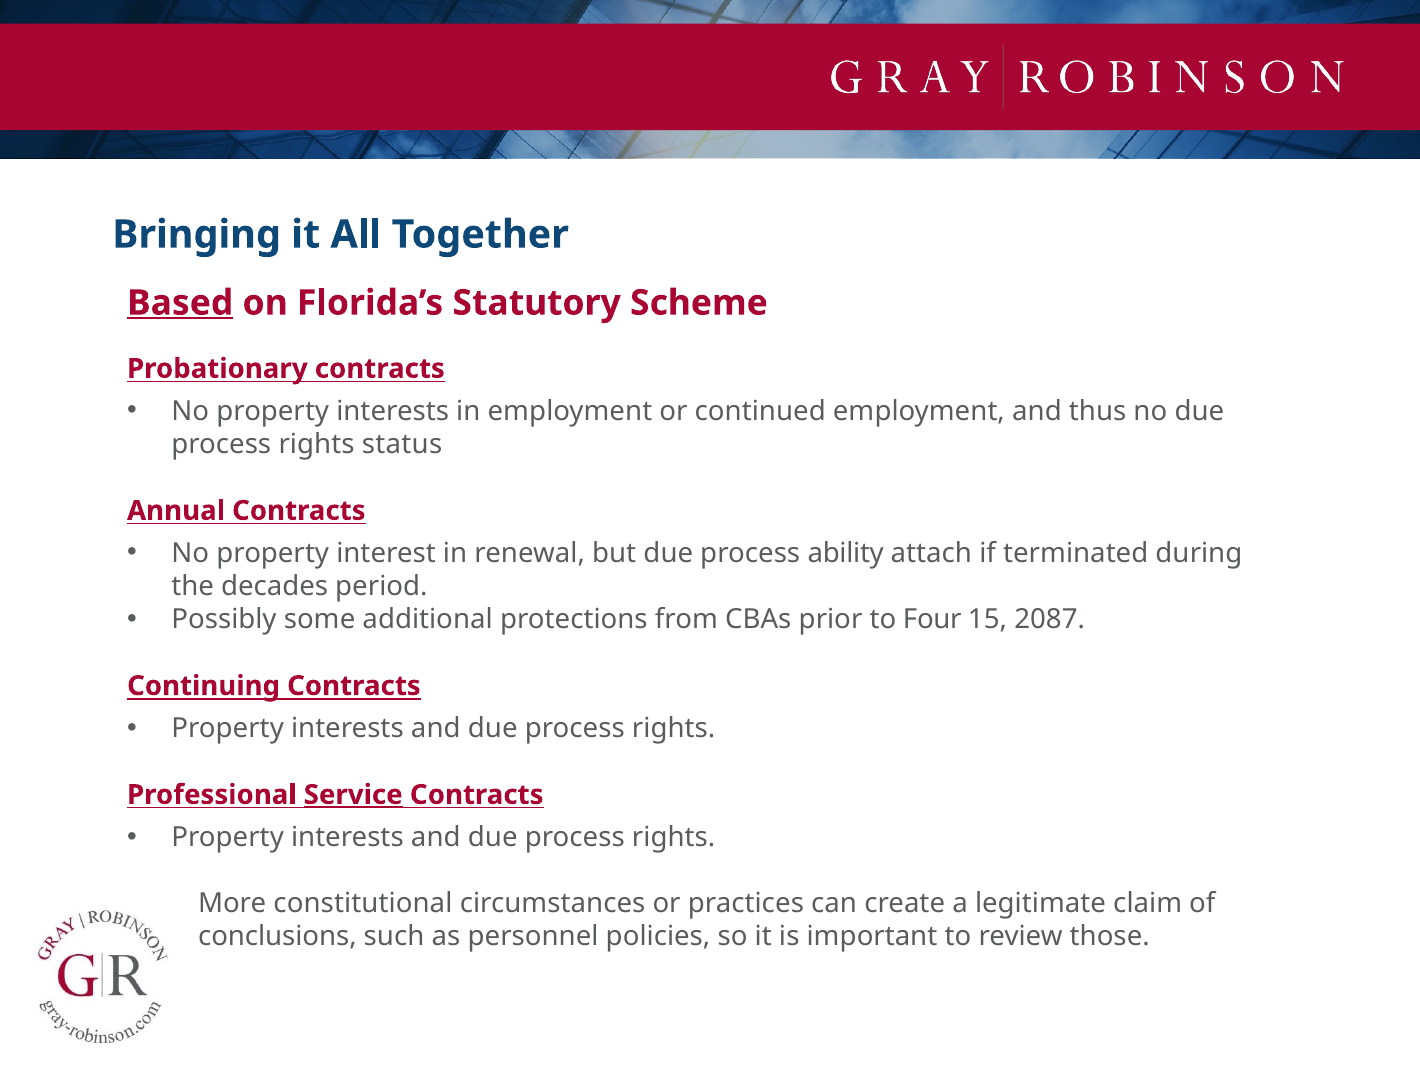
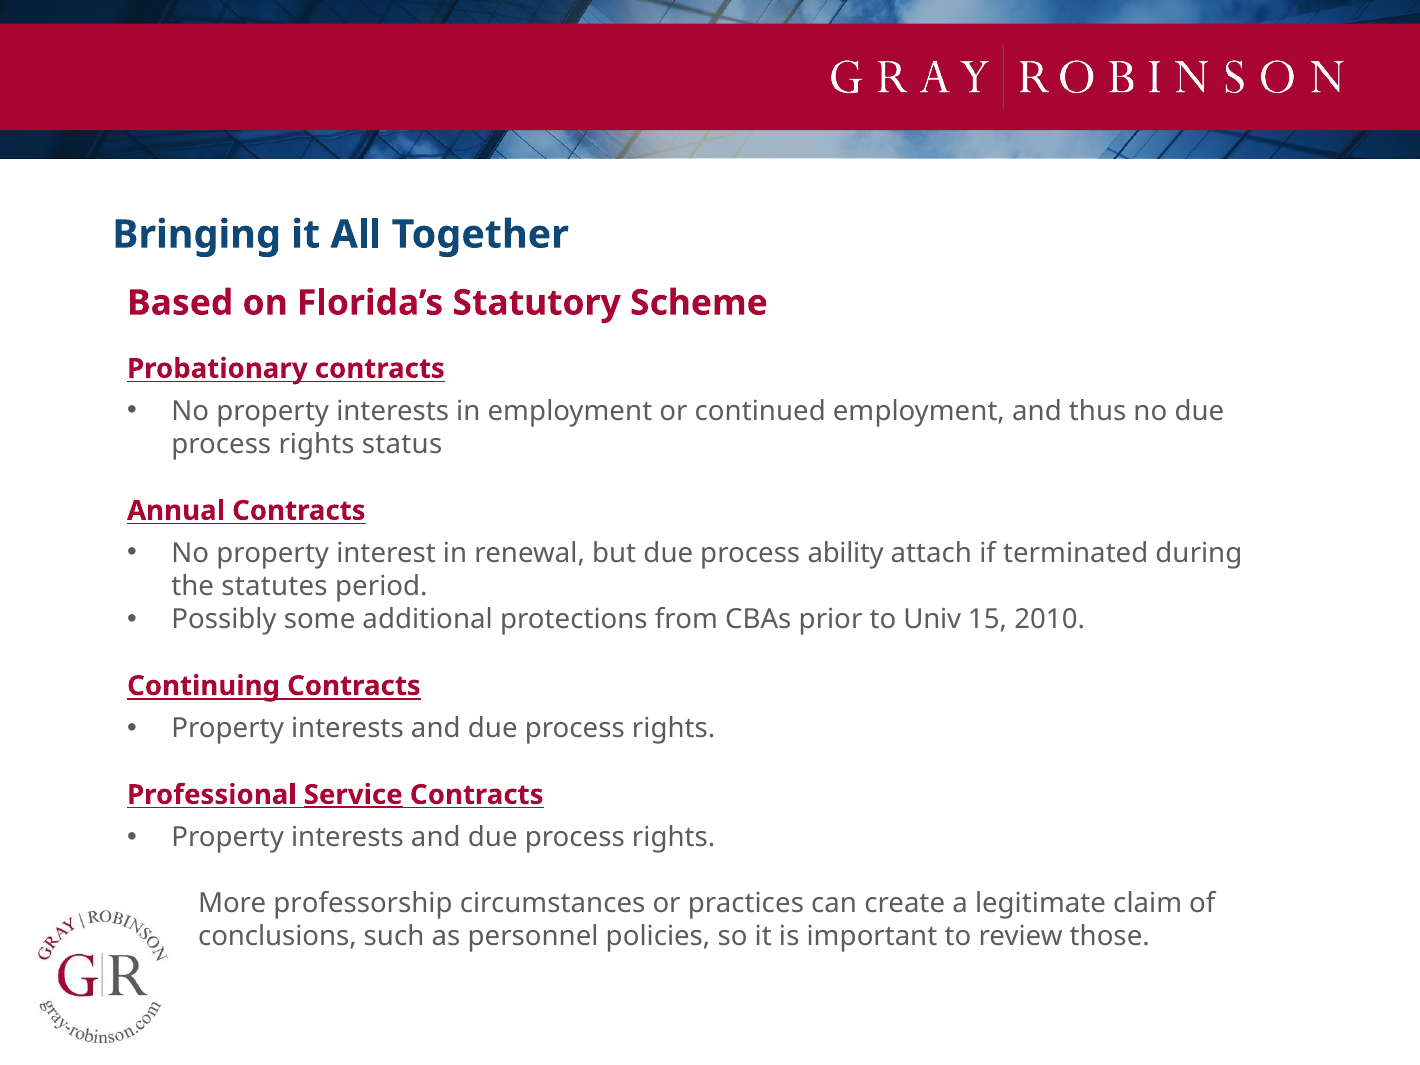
Based underline: present -> none (180, 303)
decades: decades -> statutes (274, 586)
Four: Four -> Univ (932, 620)
2087: 2087 -> 2010 (1050, 620)
constitutional: constitutional -> professorship (363, 904)
